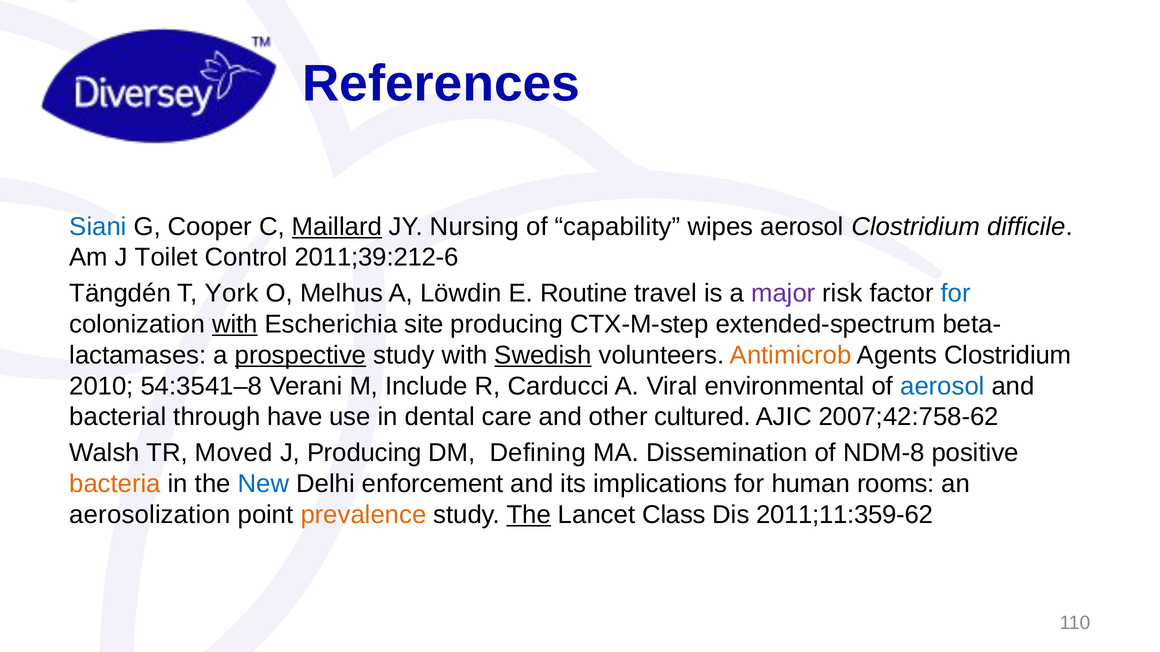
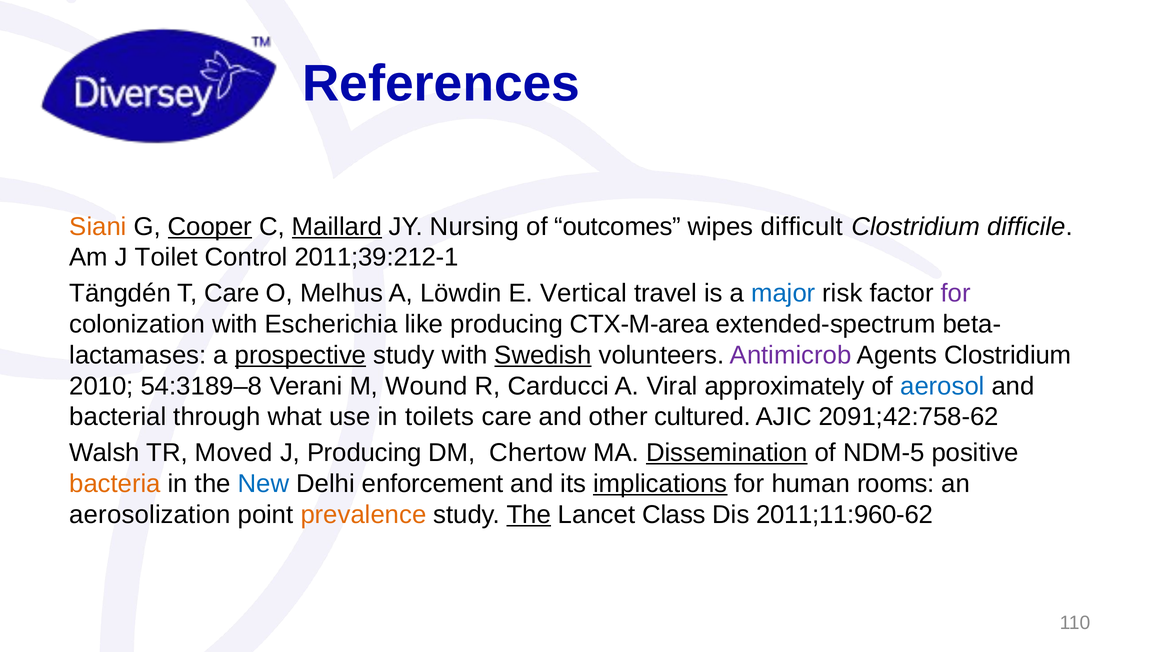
Siani colour: blue -> orange (98, 227)
Cooper underline: none -> present (210, 227)
capability: capability -> outcomes (618, 227)
wipes aerosol: aerosol -> difficult (802, 227)
2011;39:212-6: 2011;39:212-6 -> 2011;39:212-1 (377, 258)
T York: York -> Care (232, 294)
Routine: Routine -> Vertical (584, 294)
major colour: purple -> blue (783, 294)
for colour: blue -> purple (956, 294)
with underline: present -> none (235, 325)
site: site -> like (424, 325)
CTX-M-step: CTX-M-step -> CTX-M-area (639, 325)
Antimicrob colour: orange -> purple (791, 355)
54:3541–8: 54:3541–8 -> 54:3189–8 (201, 386)
Include: Include -> Wound (426, 386)
environmental: environmental -> approximately (785, 386)
have: have -> what (295, 417)
dental: dental -> toilets (440, 417)
2007;42:758-62: 2007;42:758-62 -> 2091;42:758-62 (909, 417)
Defining: Defining -> Chertow (538, 453)
Dissemination underline: none -> present (727, 453)
NDM-8: NDM-8 -> NDM-5 (884, 453)
implications underline: none -> present (660, 484)
2011;11:359-62: 2011;11:359-62 -> 2011;11:960-62 (845, 515)
